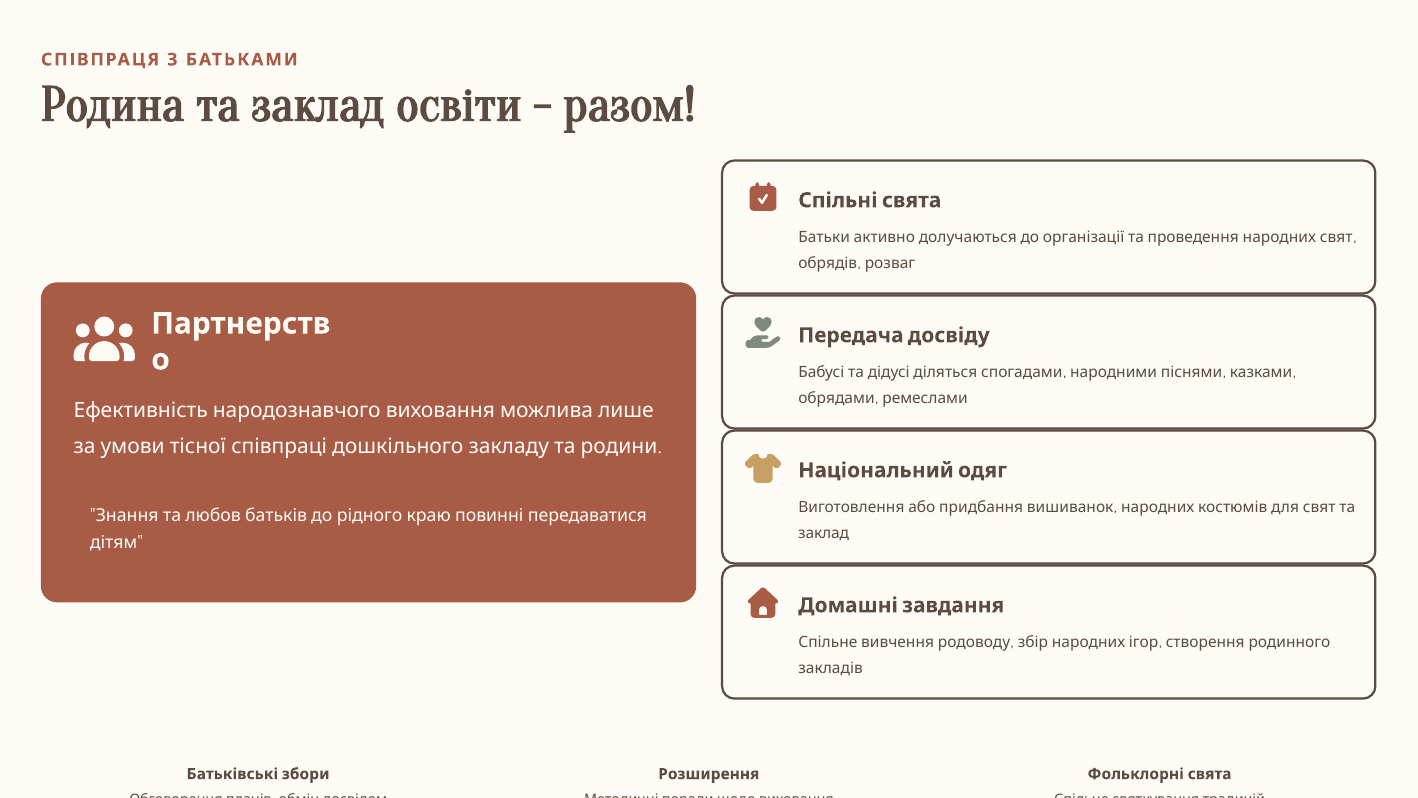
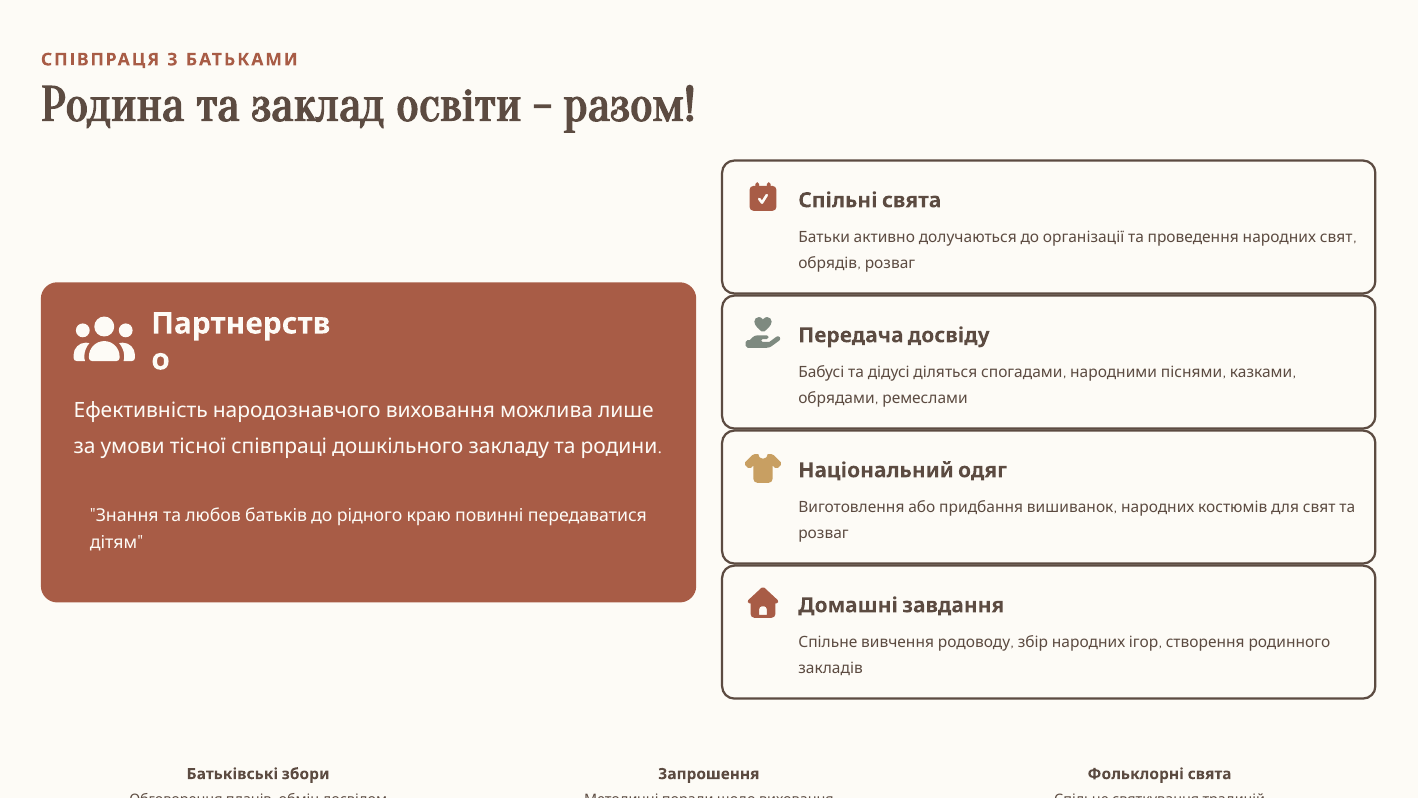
заклад: заклад -> розваг (823, 533)
Розширення: Розширення -> Запрошення (709, 774)
